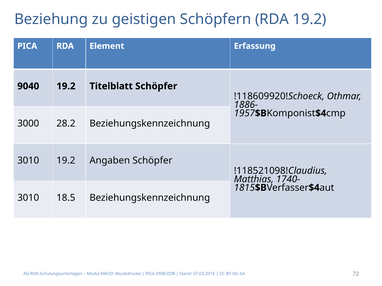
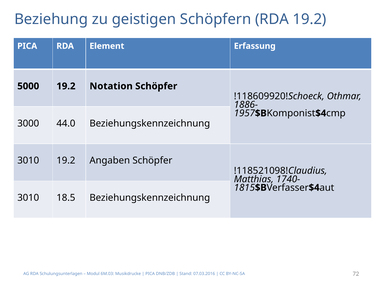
9040: 9040 -> 5000 (28, 86)
Titelblatt: Titelblatt -> Notation (111, 86)
28.2: 28.2 -> 44.0 (66, 124)
